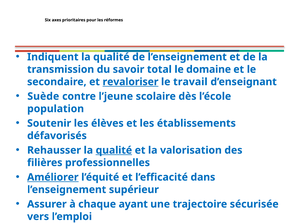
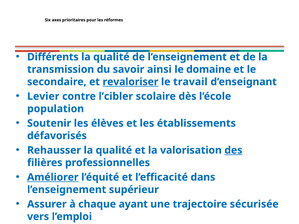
Indiquent: Indiquent -> Différents (53, 57)
total: total -> ainsi (159, 69)
Suède: Suède -> Levier (43, 96)
l’jeune: l’jeune -> l’cibler (116, 96)
qualité underline: present -> none (114, 150)
des underline: none -> present (233, 150)
